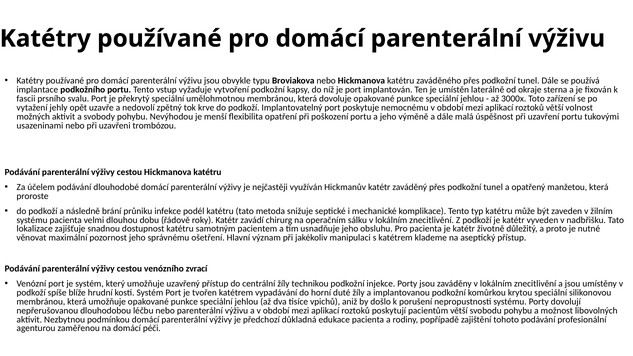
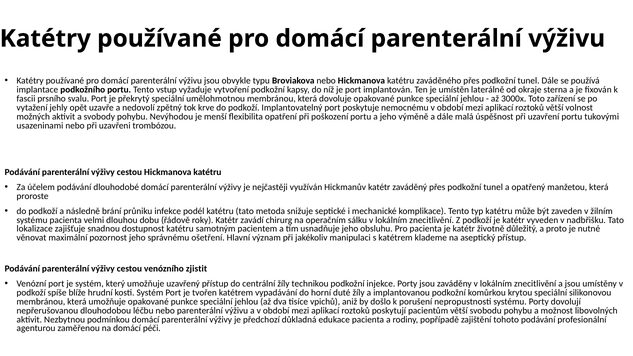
zvrací: zvrací -> zjistit (197, 269)
